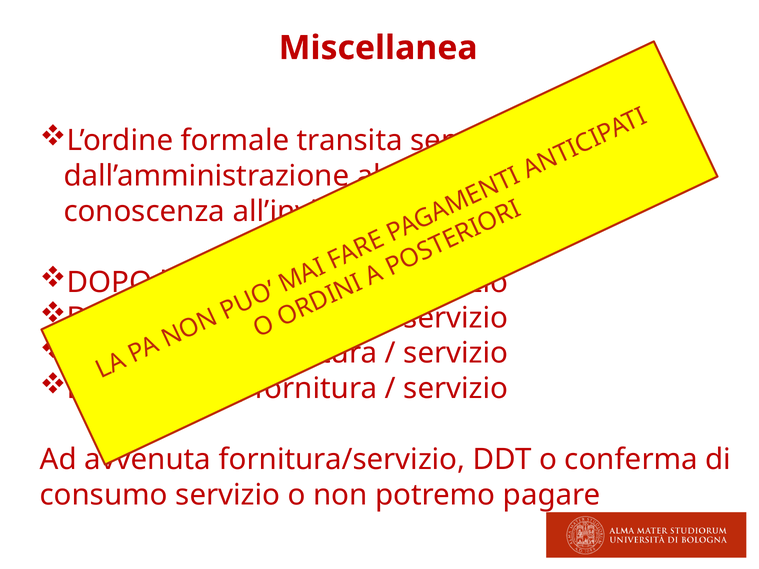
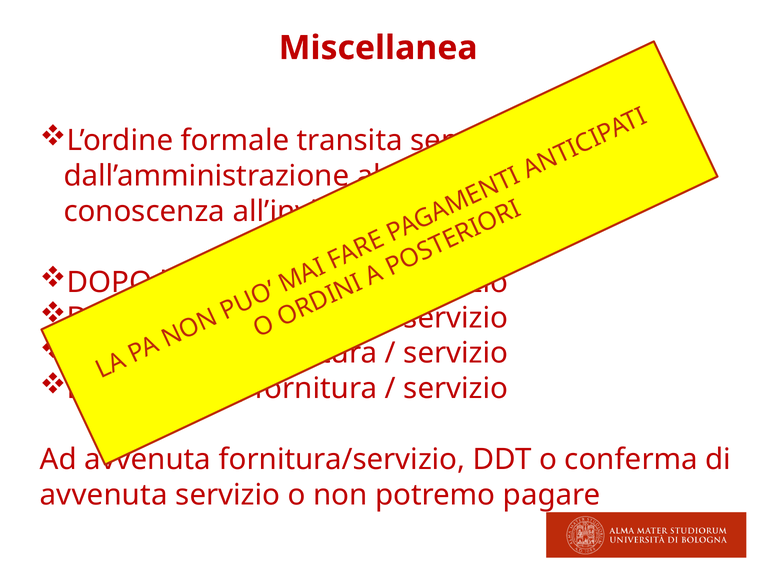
consumo: consumo -> avvenuta (104, 495)
